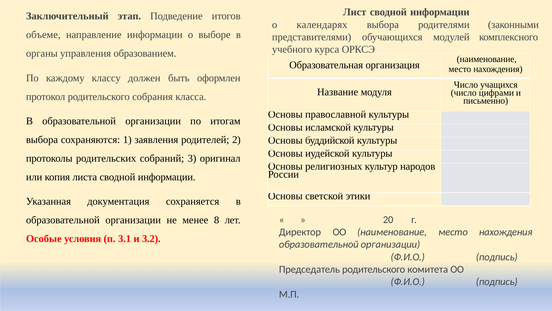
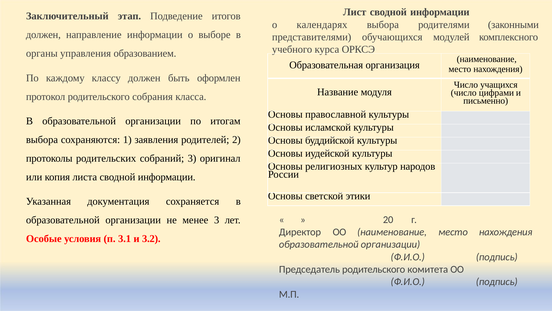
объеме: объеме -> должен (43, 35)
менее 8: 8 -> 3 (217, 220)
